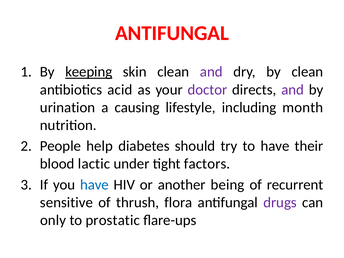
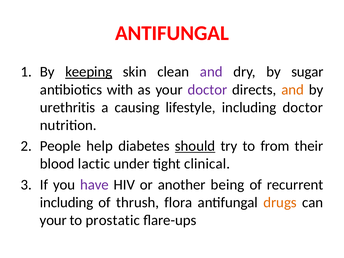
by clean: clean -> sugar (307, 72)
acid: acid -> with (120, 90)
and colour: purple -> orange (293, 90)
urination: urination -> urethritis (68, 107)
including month: month -> doctor (303, 107)
should underline: none -> present (195, 146)
to have: have -> from (275, 146)
factors: factors -> clinical (207, 164)
have colour: blue -> purple (94, 185)
sensitive: sensitive -> including (67, 202)
drugs colour: purple -> orange (280, 202)
only: only -> your (53, 220)
